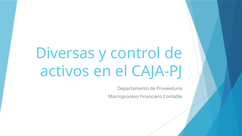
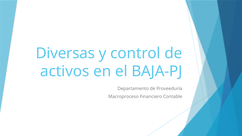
CAJA-PJ: CAJA-PJ -> BAJA-PJ (157, 71)
